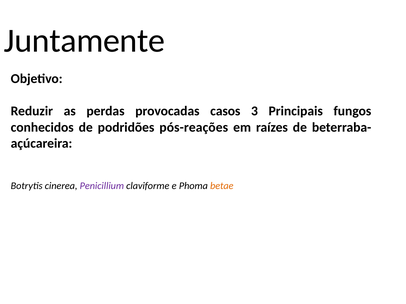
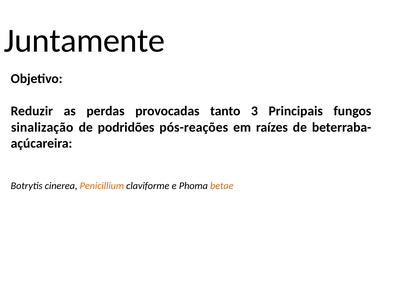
casos: casos -> tanto (225, 111)
conhecidos: conhecidos -> sinalização (42, 127)
Penicillium colour: purple -> orange (102, 186)
